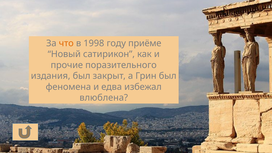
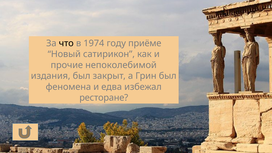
что colour: orange -> black (66, 43)
1998: 1998 -> 1974 (94, 43)
поразительного: поразительного -> непоколебимой (121, 65)
влюблена: влюблена -> ресторане (104, 98)
